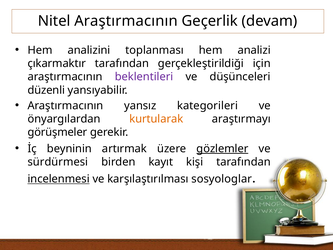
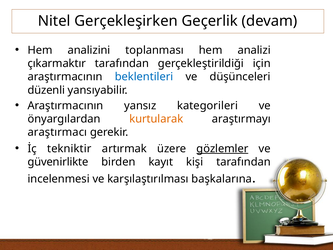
Nitel Araştırmacının: Araştırmacının -> Gerçekleşirken (126, 21)
beklentileri colour: purple -> blue (144, 77)
görüşmeler: görüşmeler -> araştırmacı (57, 132)
beyninin: beyninin -> tekniktir (69, 148)
sürdürmesi: sürdürmesi -> güvenirlikte (58, 162)
incelenmesi underline: present -> none (59, 179)
sosyologlar: sosyologlar -> başkalarına (222, 179)
